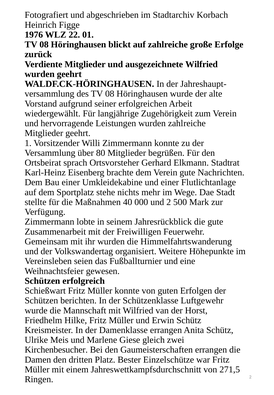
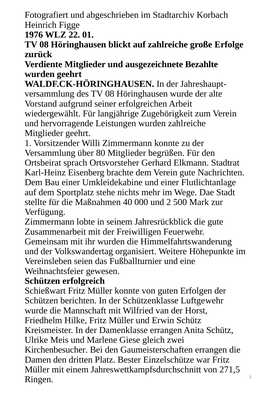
ausgezeichnete Wilfried: Wilfried -> Bezahlte (202, 64)
